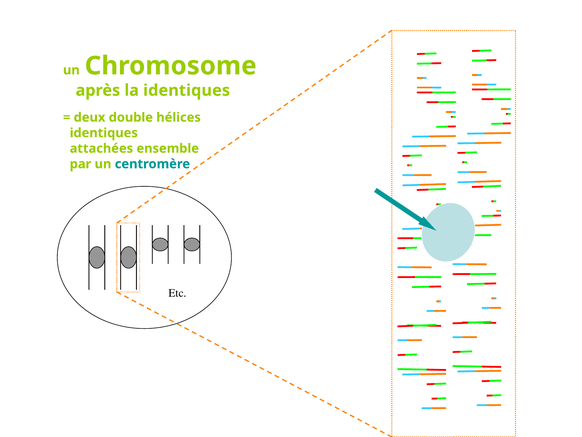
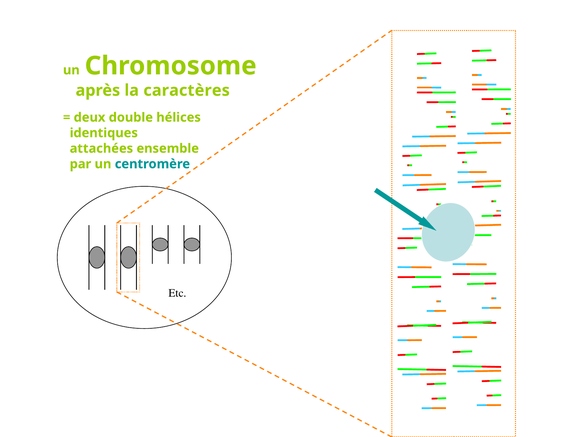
la identiques: identiques -> caractères (187, 90)
